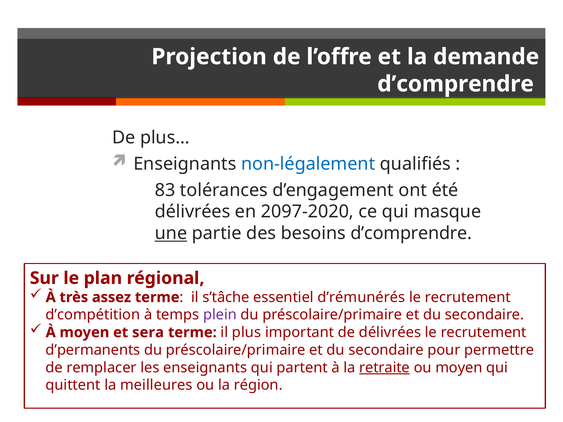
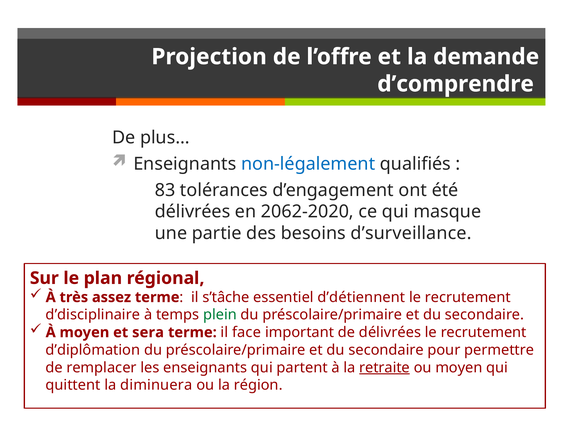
2097-2020: 2097-2020 -> 2062-2020 (307, 212)
une underline: present -> none (171, 233)
besoins d’comprendre: d’comprendre -> d’surveillance (411, 233)
d’rémunérés: d’rémunérés -> d’détiennent (361, 297)
d’compétition: d’compétition -> d’disciplinaire (93, 315)
plein colour: purple -> green (220, 315)
plus: plus -> face (247, 333)
d’permanents: d’permanents -> d’diplômation (93, 350)
meilleures: meilleures -> diminuera (156, 385)
